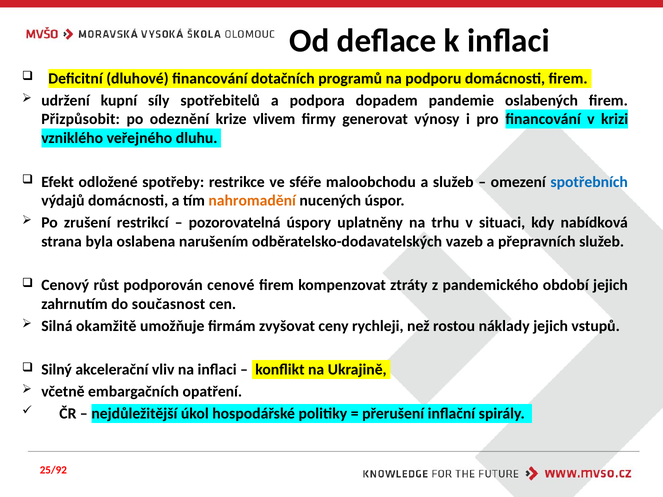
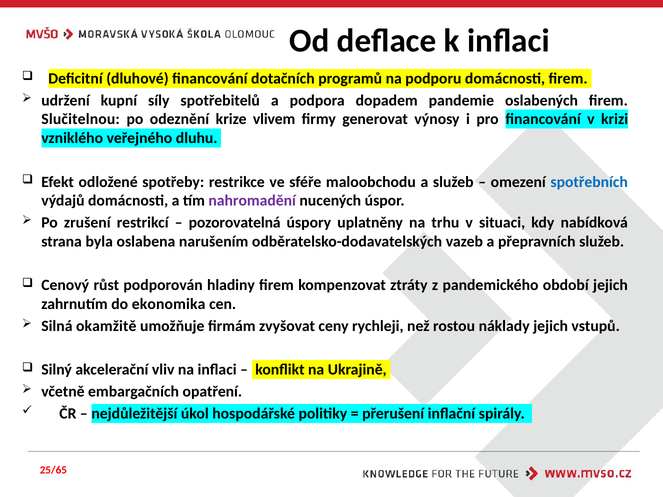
Přizpůsobit: Přizpůsobit -> Slučitelnou (81, 119)
nahromadění colour: orange -> purple (252, 201)
cenové: cenové -> hladiny (231, 285)
současnost: současnost -> ekonomika (169, 304)
25/92: 25/92 -> 25/65 (53, 470)
